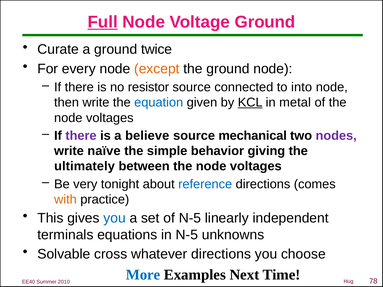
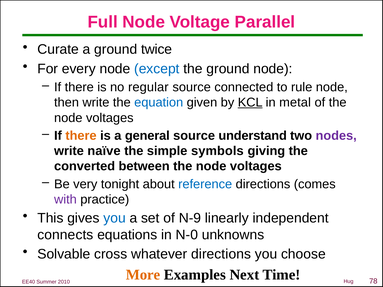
Full underline: present -> none (103, 22)
Voltage Ground: Ground -> Parallel (265, 22)
except colour: orange -> blue (157, 69)
resistor: resistor -> regular (148, 87)
into: into -> rule (302, 87)
there colour: purple -> orange (81, 136)
believe: believe -> general (147, 136)
mechanical: mechanical -> understand (253, 136)
behavior: behavior -> symbols (217, 151)
ultimately: ultimately -> converted (85, 166)
with colour: orange -> purple (65, 200)
of N-5: N-5 -> N-9 (190, 218)
terminals: terminals -> connects (65, 235)
in N-5: N-5 -> N-0 (187, 235)
More colour: blue -> orange (143, 275)
